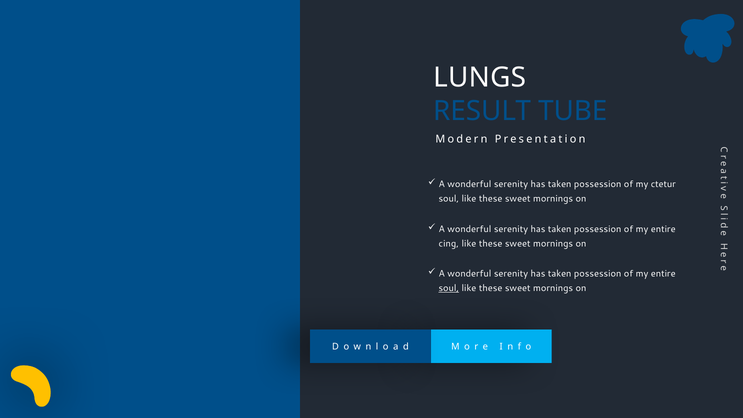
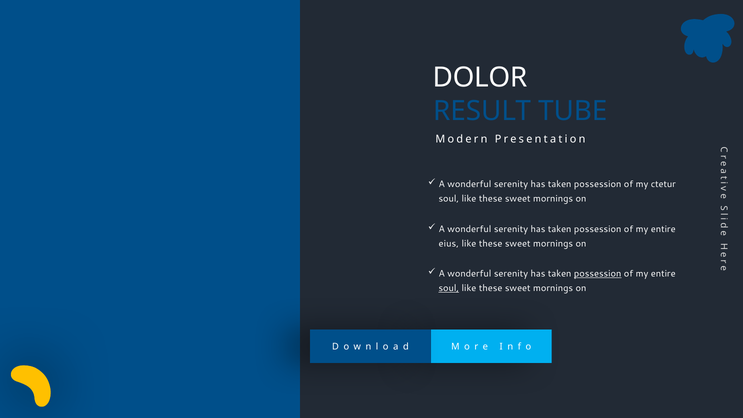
LUNGS: LUNGS -> DOLOR (480, 78)
cing: cing -> eius (449, 243)
possession underline: none -> present (598, 274)
